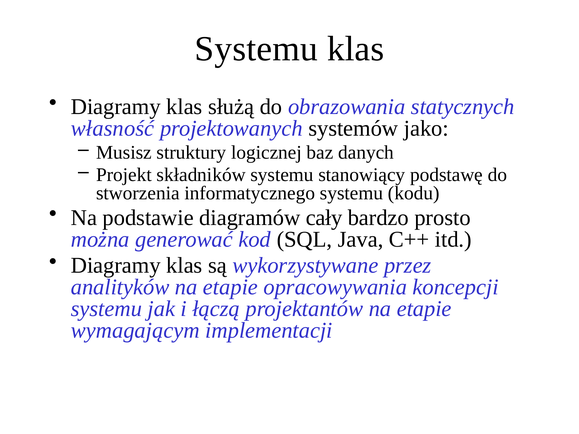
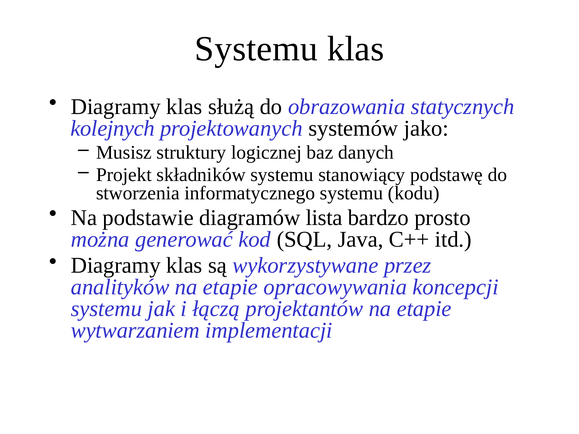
własność: własność -> kolejnych (113, 128)
cały: cały -> lista (324, 218)
wymagającym: wymagającym -> wytwarzaniem (135, 331)
